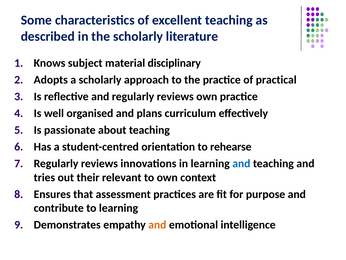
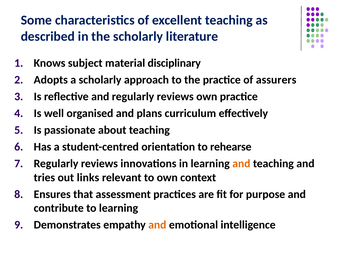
practical: practical -> assurers (276, 80)
and colour: blue -> orange (241, 163)
their: their -> links (88, 177)
